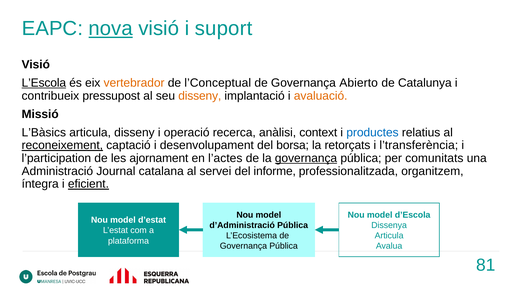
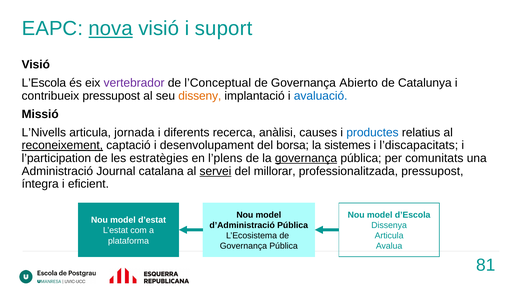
L’Escola underline: present -> none (44, 83)
vertebrador colour: orange -> purple (134, 83)
avaluació colour: orange -> blue (321, 96)
L’Bàsics: L’Bàsics -> L’Nivells (44, 133)
articula disseny: disseny -> jornada (134, 133)
operació: operació -> diferents (187, 133)
context: context -> causes (318, 133)
retorçats: retorçats -> sistemes (347, 145)
l’transferència: l’transferència -> l’discapacitats (419, 145)
ajornament: ajornament -> estratègies (159, 158)
l’actes: l’actes -> l’plens (225, 158)
servei underline: none -> present (215, 171)
informe: informe -> millorar (275, 171)
professionalitzada organitzem: organitzem -> pressupost (432, 171)
eficient underline: present -> none (88, 184)
